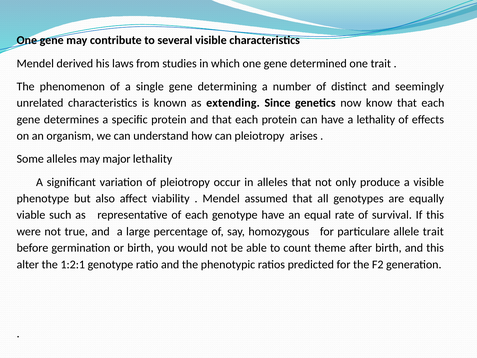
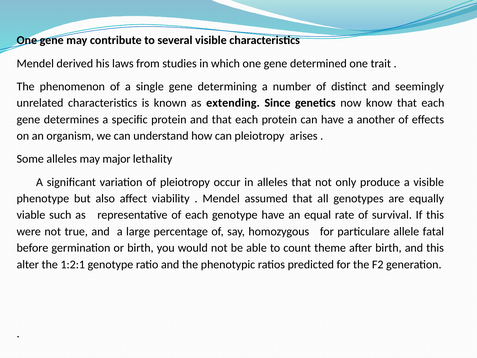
a lethality: lethality -> another (376, 119)
allele trait: trait -> fatal (433, 231)
